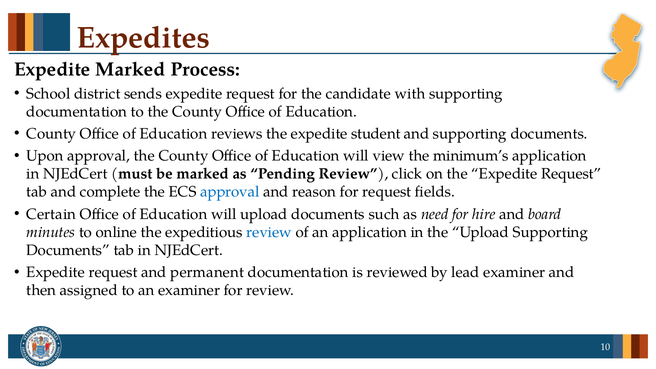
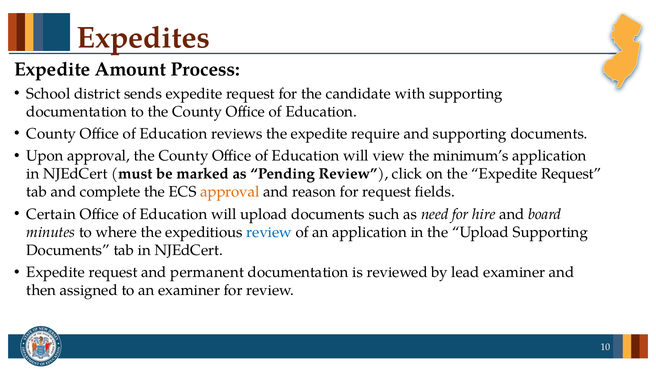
Expedite Marked: Marked -> Amount (131, 69)
student: student -> require (376, 134)
approval colour: blue -> orange (230, 192)
online: online -> where (116, 232)
